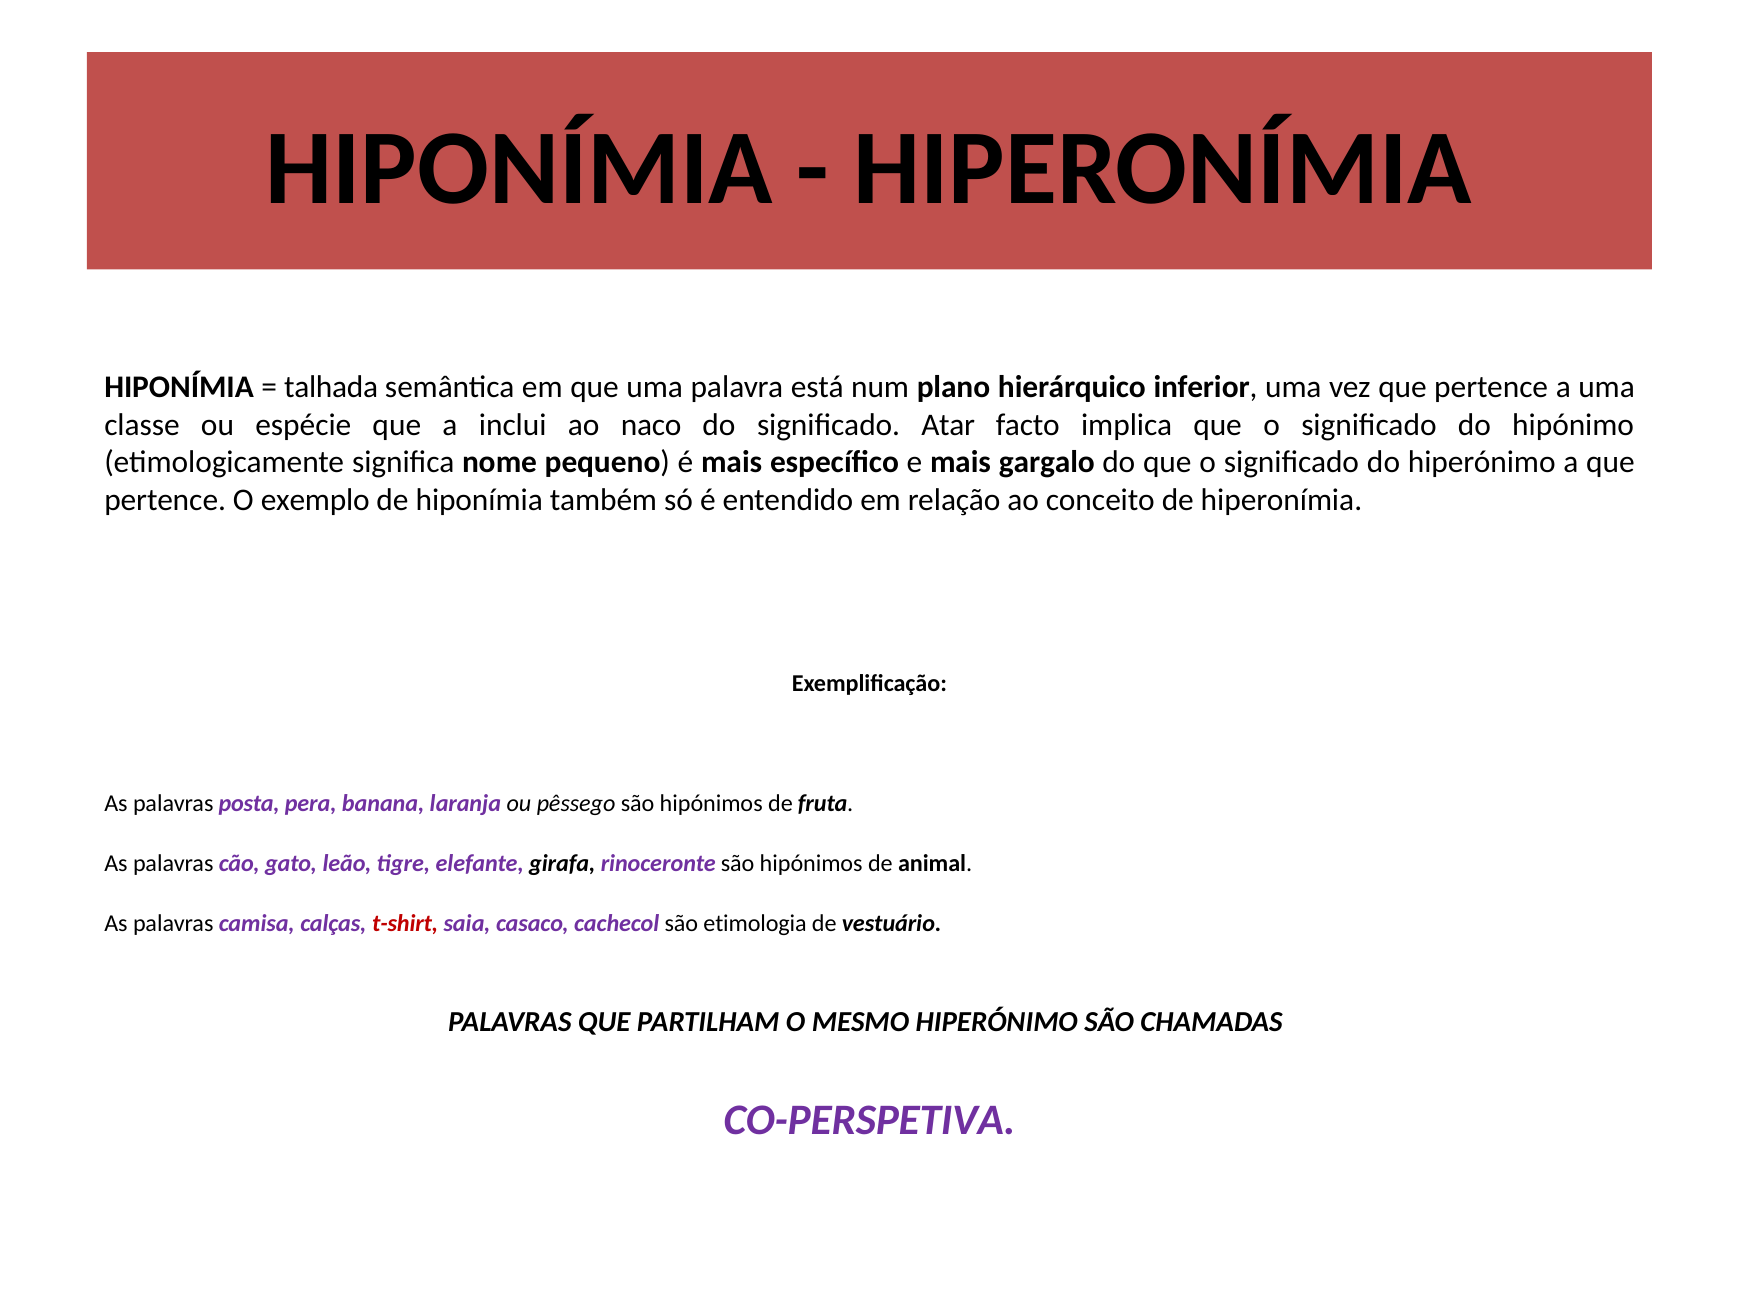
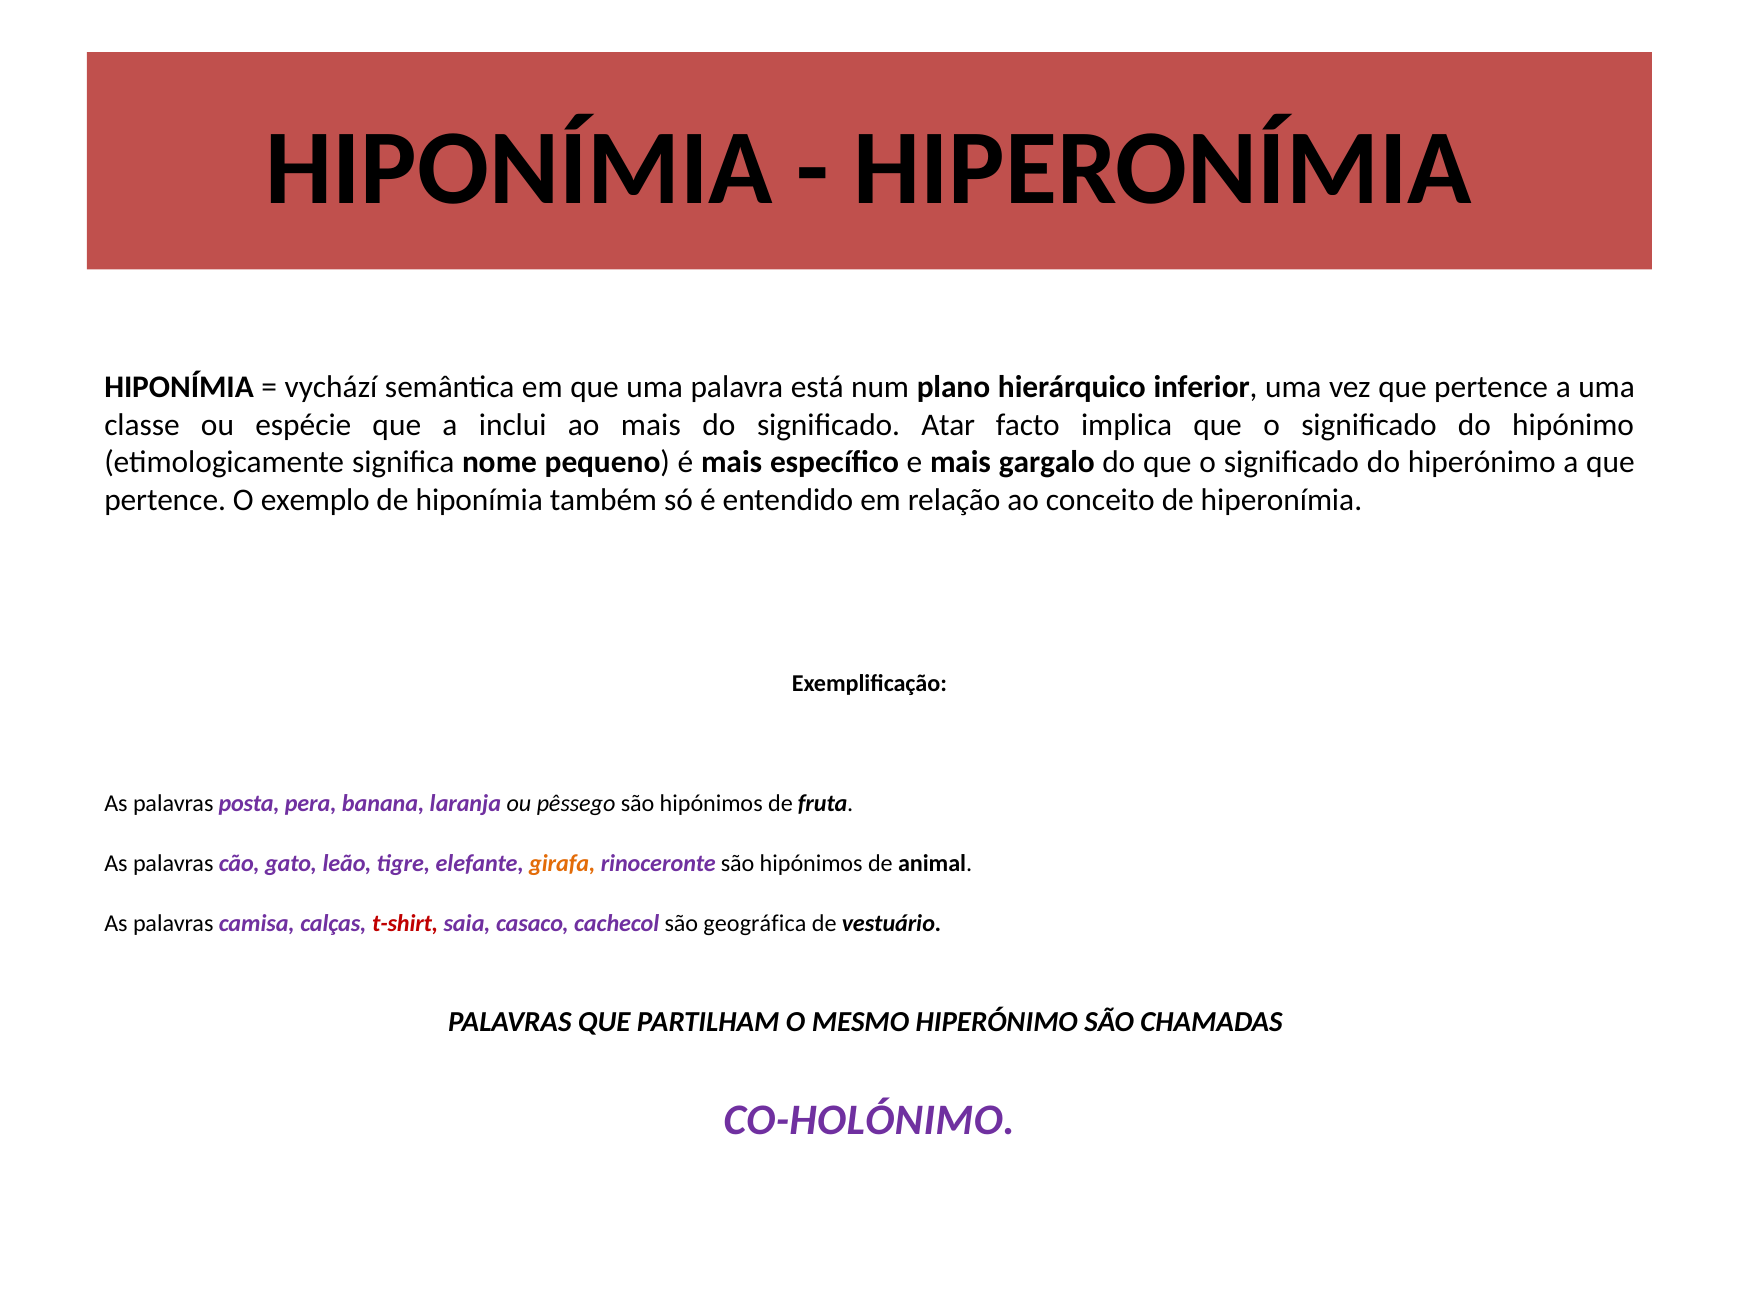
talhada: talhada -> vychází (331, 387)
ao naco: naco -> mais (651, 425)
girafa colour: black -> orange (562, 864)
etimologia: etimologia -> geográfica (755, 924)
CO-PERSPETIVA: CO-PERSPETIVA -> CO-HOLÓNIMO (869, 1120)
